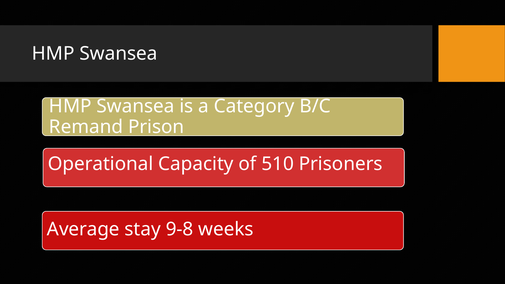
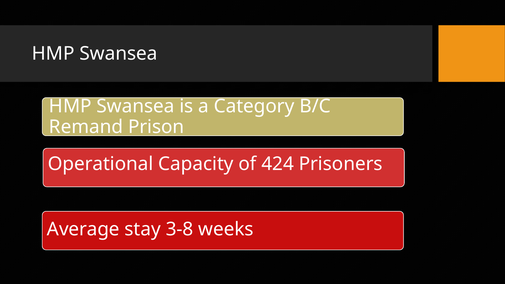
510: 510 -> 424 (278, 164)
9-8: 9-8 -> 3-8 (180, 229)
